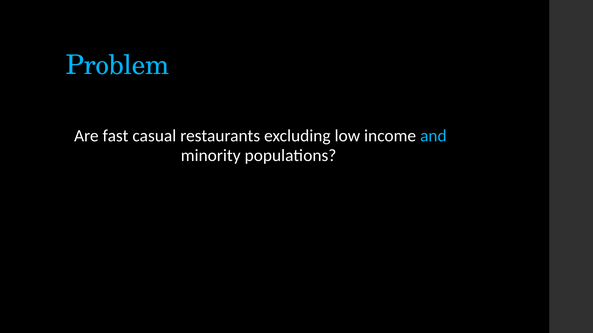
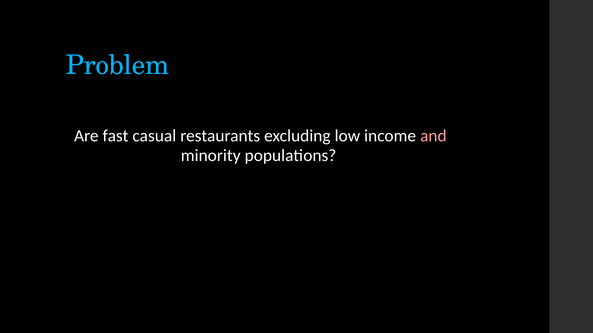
and colour: light blue -> pink (433, 136)
